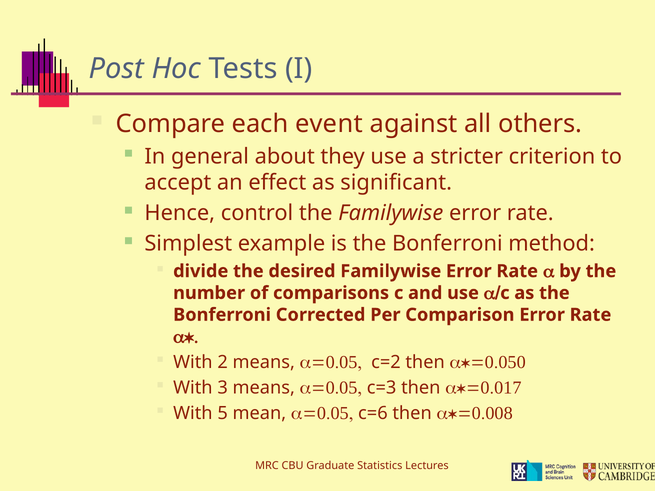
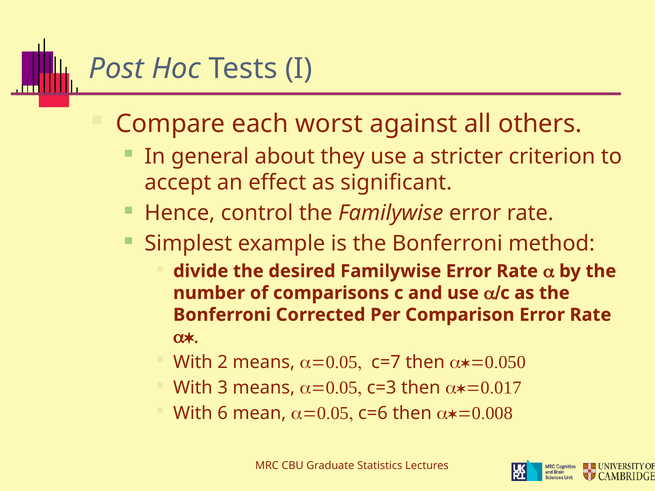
event: event -> worst (329, 124)
c=2: c=2 -> c=7 (386, 362)
5: 5 -> 6 (223, 413)
